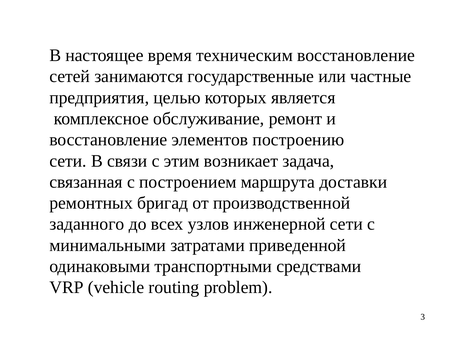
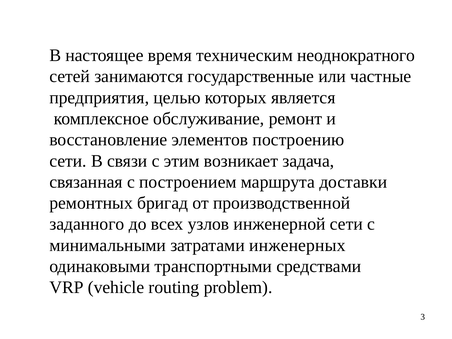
техническим восстановление: восстановление -> неоднократного (356, 55)
приведенной: приведенной -> инженерных (297, 245)
